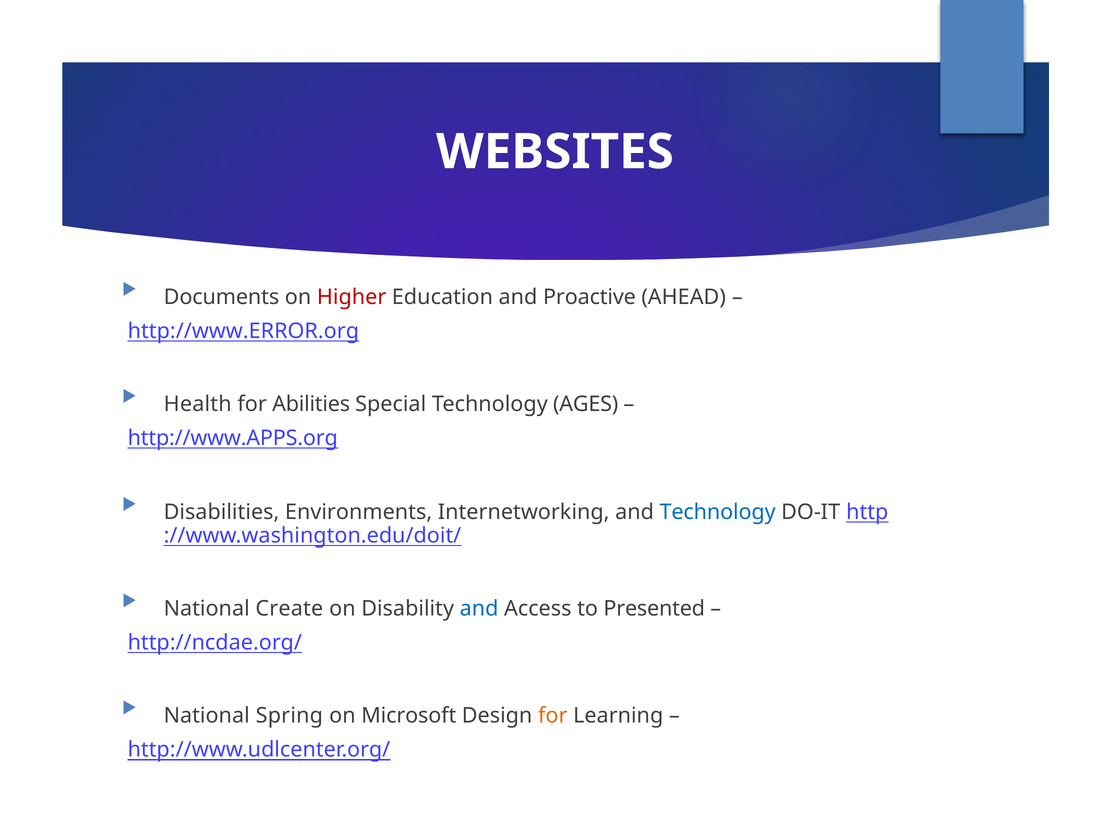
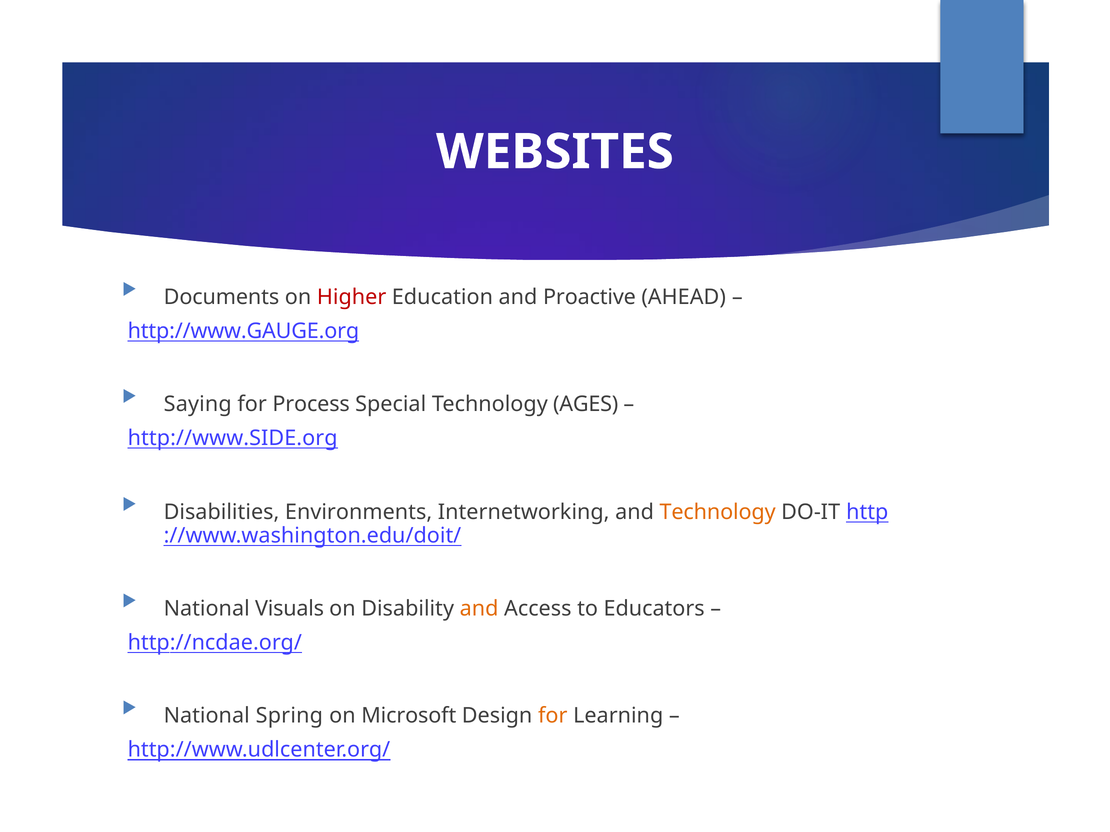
http://www.ERROR.org: http://www.ERROR.org -> http://www.GAUGE.org (243, 331)
Health: Health -> Saying (198, 404)
Abilities: Abilities -> Process (311, 404)
http://www.APPS.org: http://www.APPS.org -> http://www.SIDE.org (233, 438)
Technology colour: blue -> orange (718, 512)
Create: Create -> Visuals (290, 609)
and colour: blue -> orange (479, 609)
Presented: Presented -> Educators (654, 609)
